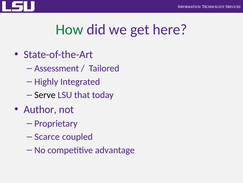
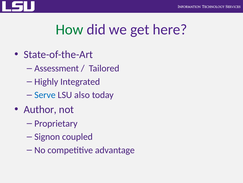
Serve colour: black -> blue (45, 95)
that: that -> also (82, 95)
Scarce: Scarce -> Signon (47, 136)
